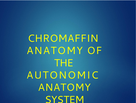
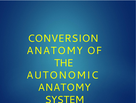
CHROMAFFIN: CHROMAFFIN -> CONVERSION (63, 38)
